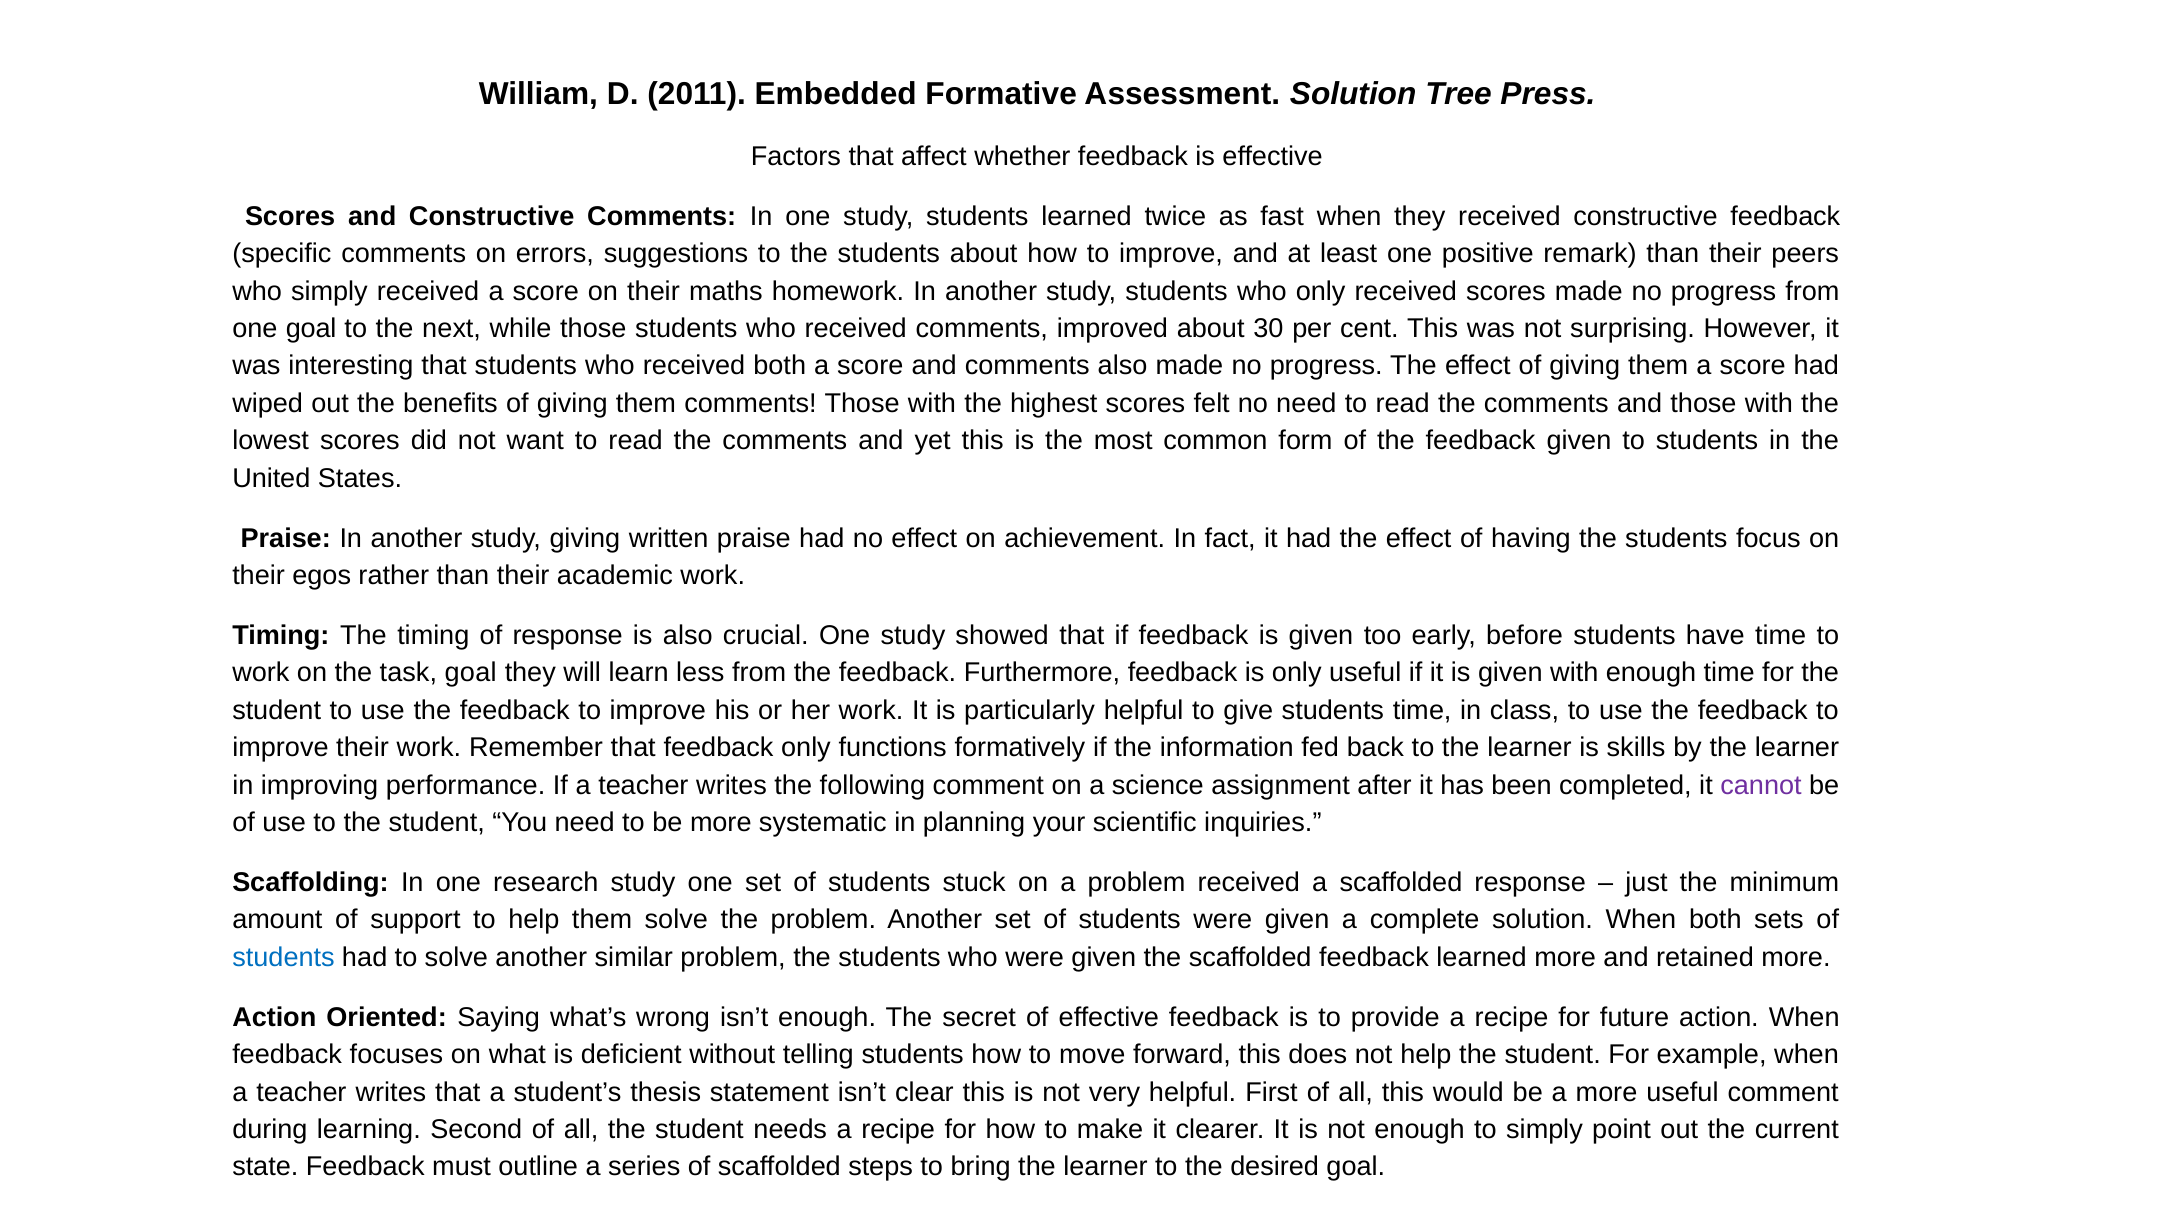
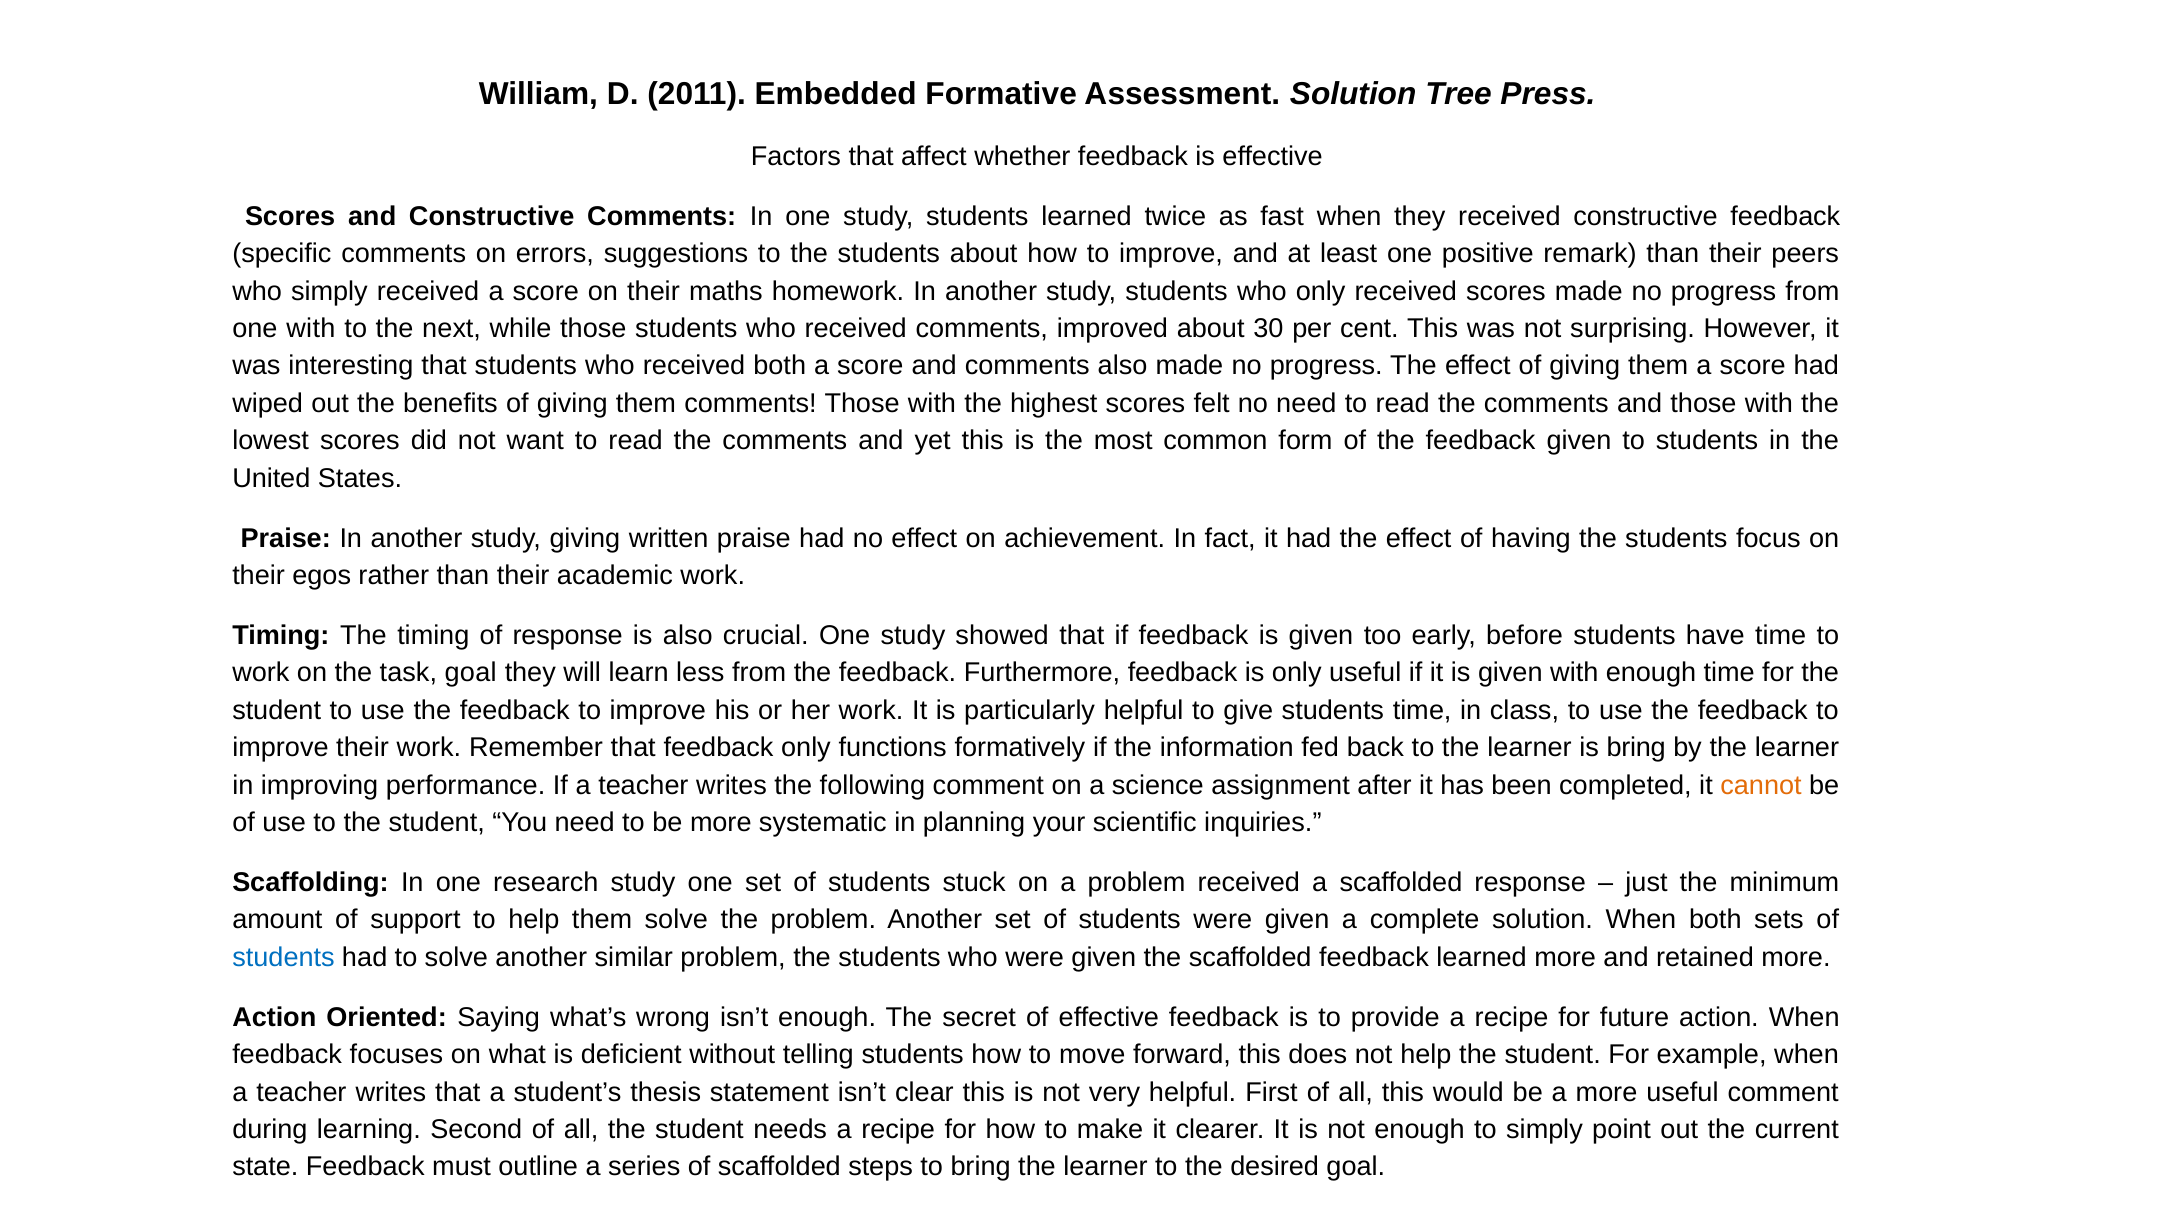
one goal: goal -> with (311, 329)
is skills: skills -> bring (1636, 748)
cannot colour: purple -> orange (1761, 785)
